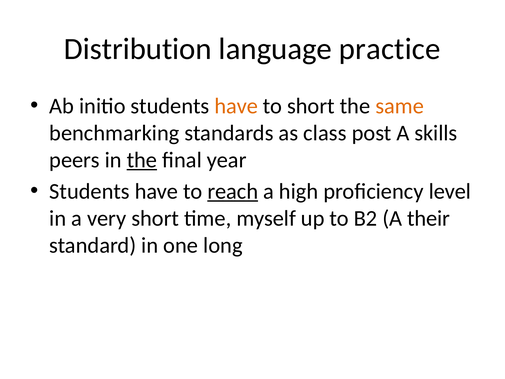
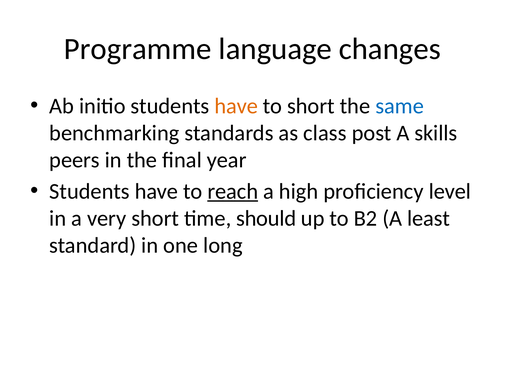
Distribution: Distribution -> Programme (138, 49)
practice: practice -> changes (390, 49)
same colour: orange -> blue (400, 106)
the underline: present -> none (142, 160)
myself: myself -> should (266, 218)
their: their -> least (429, 218)
